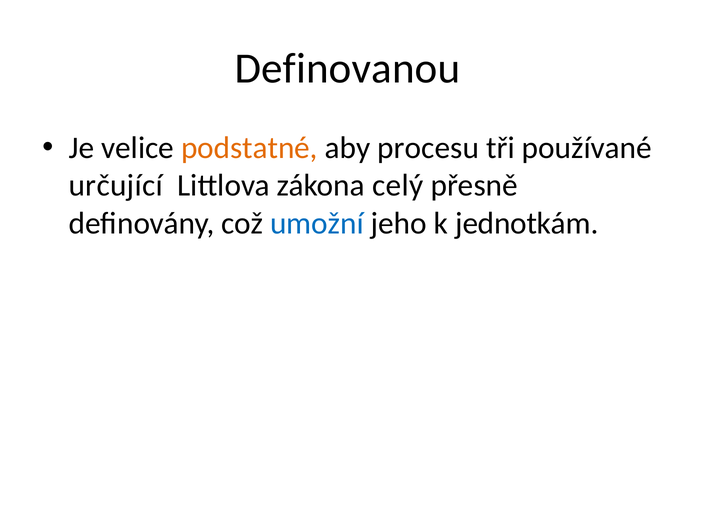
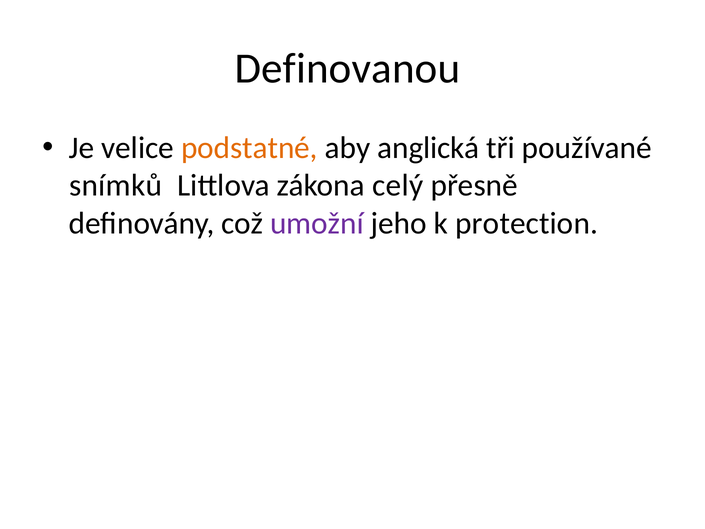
procesu: procesu -> anglická (428, 148)
určující: určující -> snímků (116, 186)
umožní colour: blue -> purple (317, 223)
jednotkám: jednotkám -> protection (527, 223)
